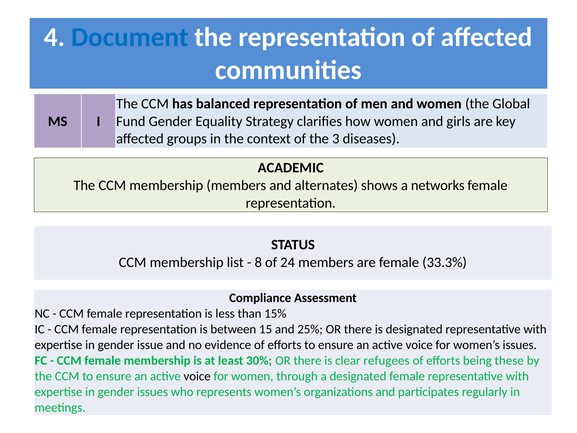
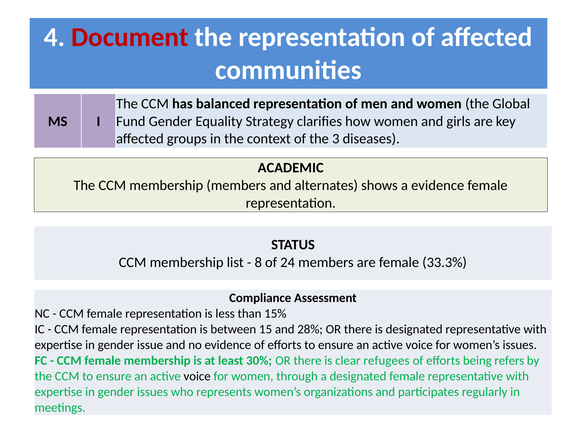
Document colour: blue -> red (130, 37)
a networks: networks -> evidence (438, 185)
25%: 25% -> 28% (310, 329)
these: these -> refers (509, 360)
